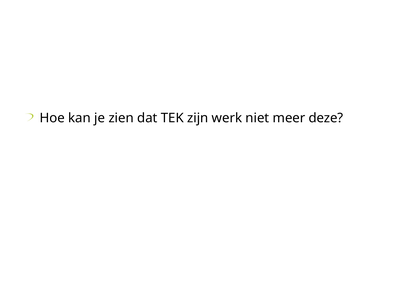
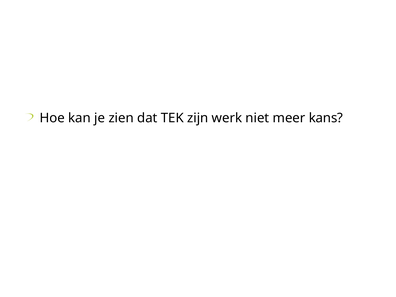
deze: deze -> kans (326, 118)
